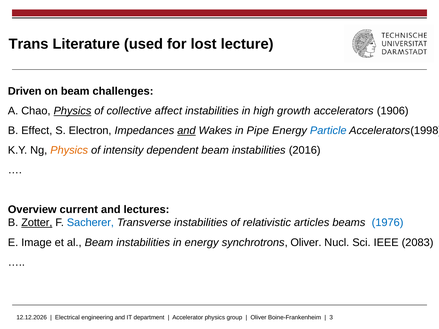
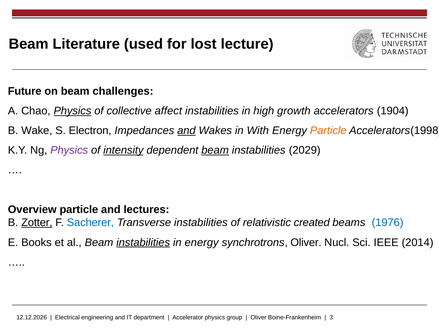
Trans: Trans -> Beam (29, 44)
Driven: Driven -> Future (25, 91)
1906: 1906 -> 1904 (393, 111)
Effect: Effect -> Wake (37, 131)
Pipe: Pipe -> With (258, 131)
Particle colour: blue -> orange (328, 131)
Physics colour: orange -> purple (69, 150)
intensity underline: none -> present (123, 150)
beam underline: none -> present (215, 150)
2016: 2016 -> 2029 (305, 150)
Overview current: current -> particle (79, 210)
articles: articles -> created (312, 223)
Image: Image -> Books (36, 243)
instabilities underline: none -> present (143, 243)
2083: 2083 -> 2014 (418, 243)
